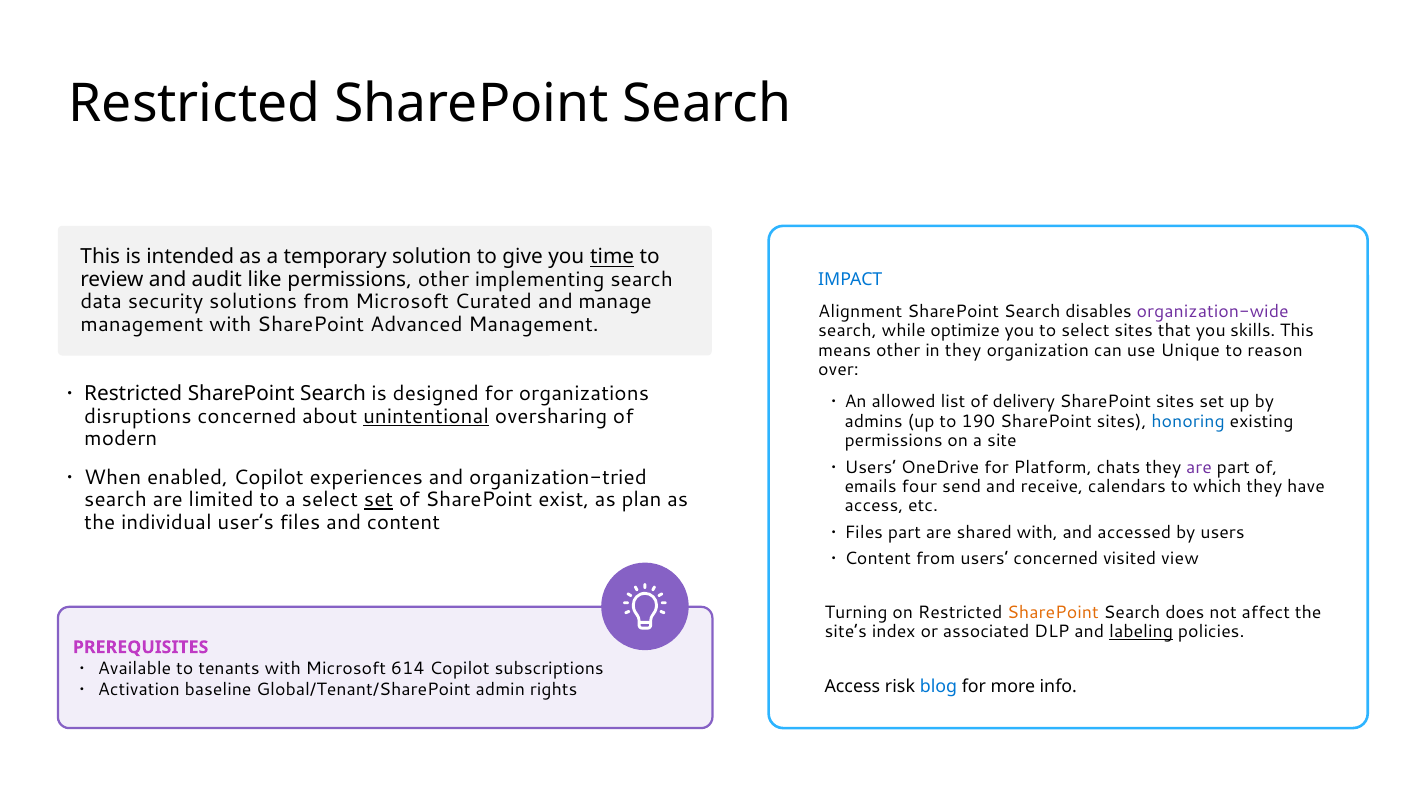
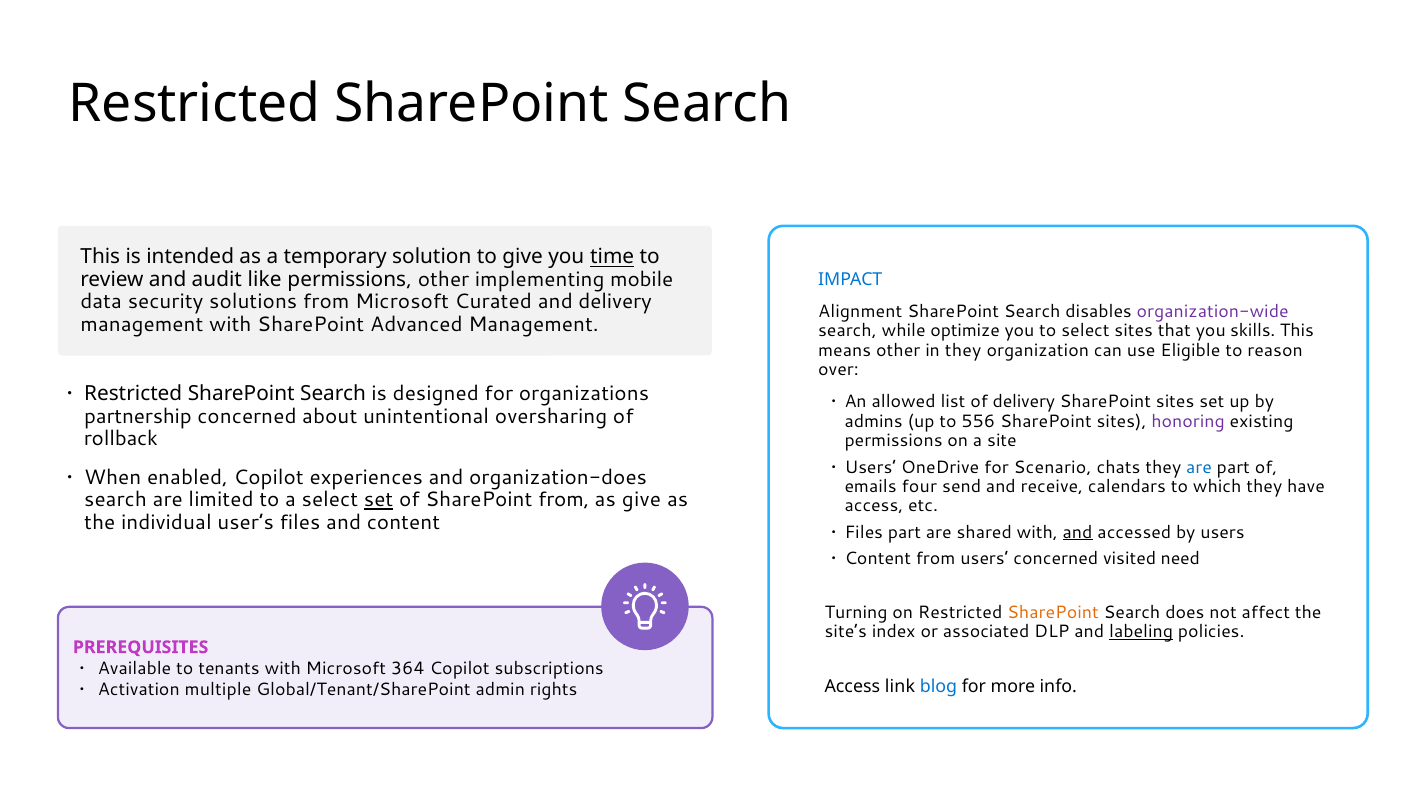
implementing search: search -> mobile (642, 279)
and manage: manage -> delivery (615, 302)
Unique: Unique -> Eligible (1190, 350)
disruptions: disruptions -> partnership (138, 416)
unintentional underline: present -> none (426, 416)
190: 190 -> 556 (978, 421)
honoring colour: blue -> purple (1188, 421)
modern: modern -> rollback (121, 438)
Platform: Platform -> Scenario (1053, 467)
are colour: purple -> blue (1199, 467)
organization-tried: organization-tried -> organization-does (558, 477)
SharePoint exist: exist -> from (564, 500)
as plan: plan -> give (641, 500)
and underline: none -> present (1078, 532)
view: view -> need (1180, 559)
614: 614 -> 364 (408, 668)
risk: risk -> link (900, 686)
baseline: baseline -> multiple (218, 690)
